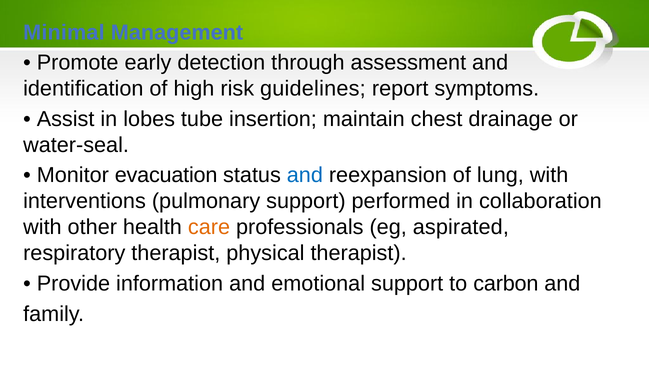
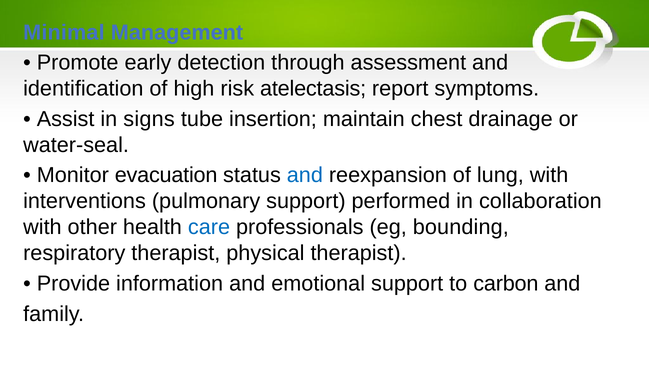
guidelines: guidelines -> atelectasis (313, 89)
lobes: lobes -> signs (149, 119)
care colour: orange -> blue (209, 227)
aspirated: aspirated -> bounding (461, 227)
